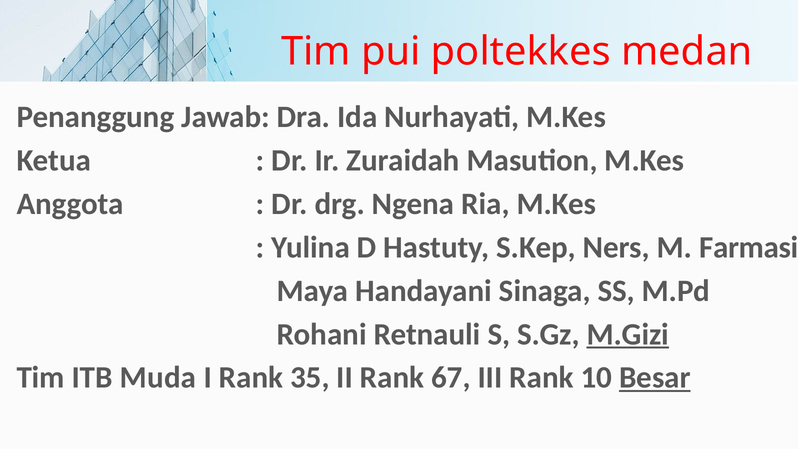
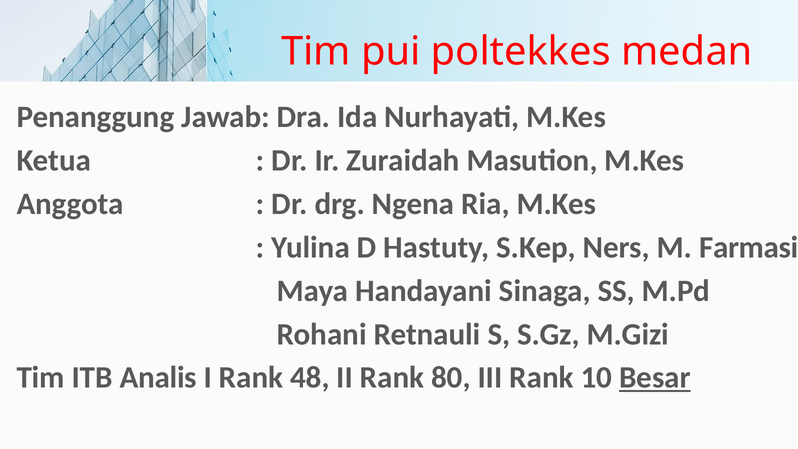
M.Gizi underline: present -> none (628, 334)
Muda: Muda -> Analis (158, 378)
35: 35 -> 48 (310, 378)
67: 67 -> 80 (451, 378)
